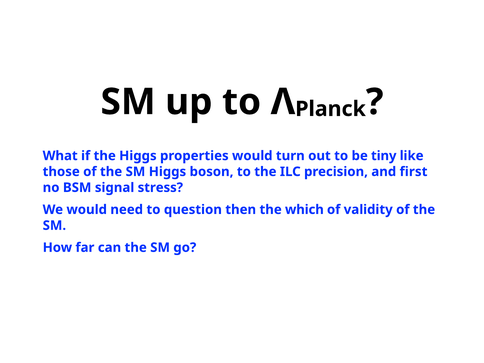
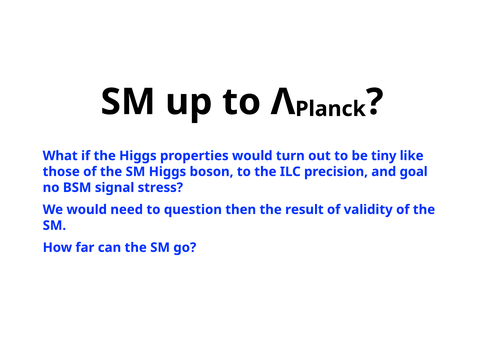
first: first -> goal (414, 172)
which: which -> result (304, 210)
